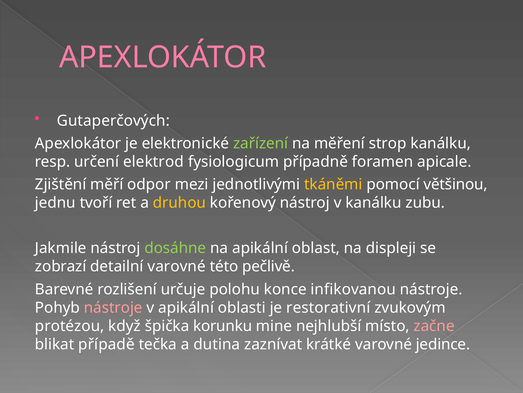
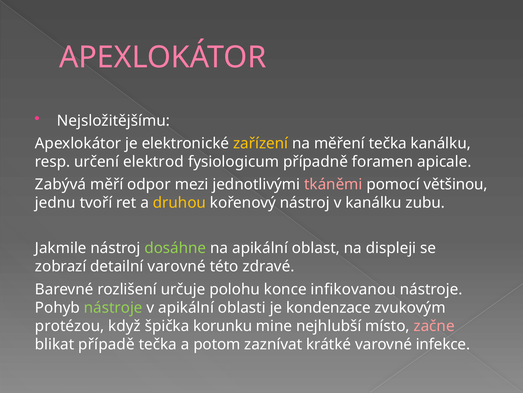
Gutaperčových: Gutaperčových -> Nejsložitějšímu (113, 120)
zařízení colour: light green -> yellow (261, 143)
měření strop: strop -> tečka (388, 143)
Zjištění: Zjištění -> Zabývá (61, 184)
tkáněmi colour: yellow -> pink (333, 184)
pečlivě: pečlivě -> zdravé (268, 266)
nástroje colour: pink -> light green (113, 307)
restorativní: restorativní -> kondenzace (328, 307)
dutina: dutina -> potom (217, 344)
jedince: jedince -> infekce (443, 344)
